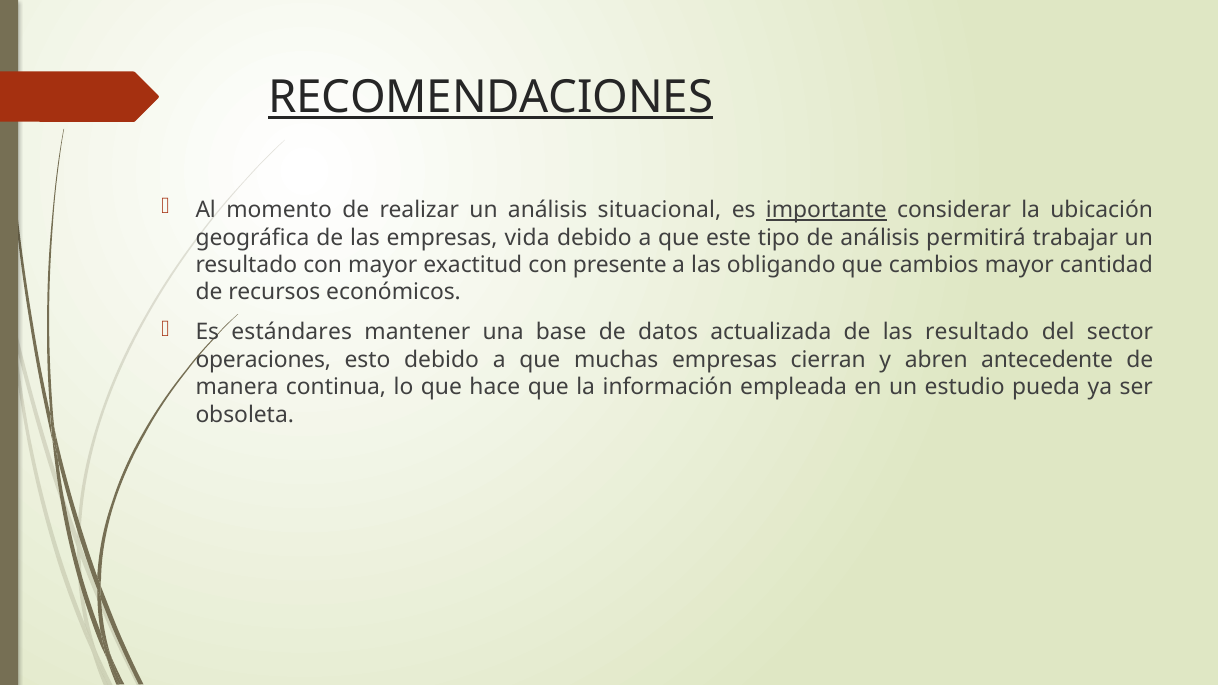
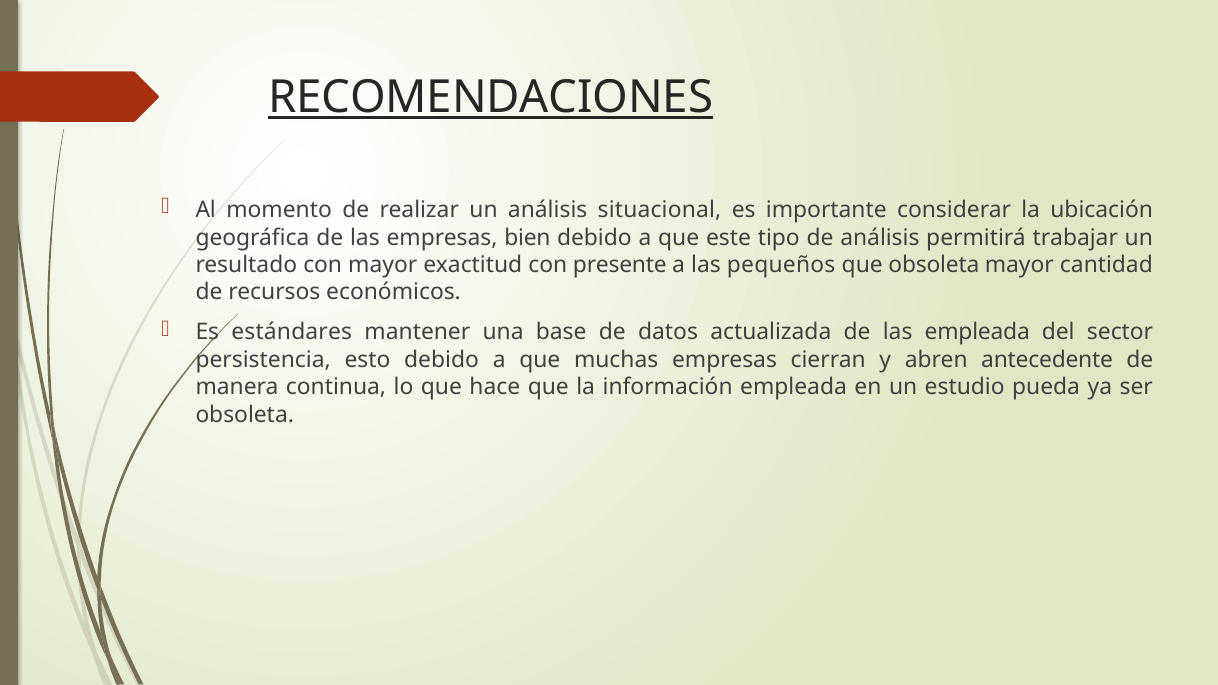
importante underline: present -> none (826, 210)
vida: vida -> bien (527, 238)
obligando: obligando -> pequeños (781, 265)
que cambios: cambios -> obsoleta (934, 265)
las resultado: resultado -> empleada (977, 333)
operaciones: operaciones -> persistencia (263, 360)
